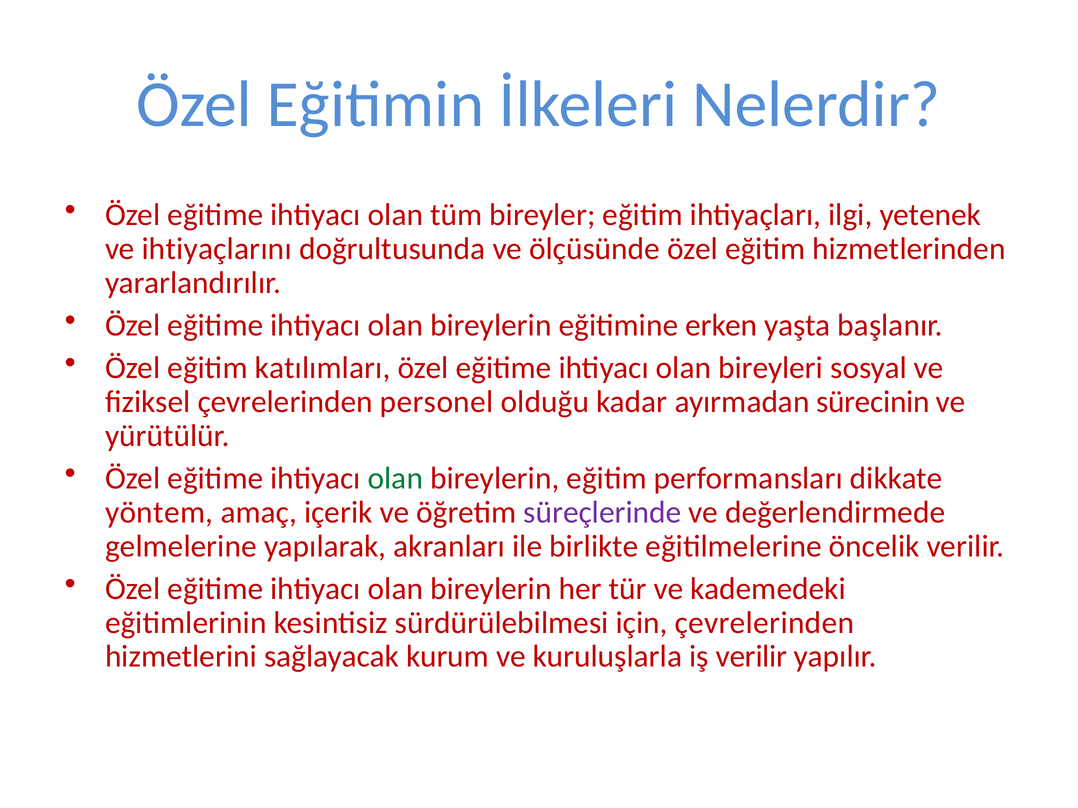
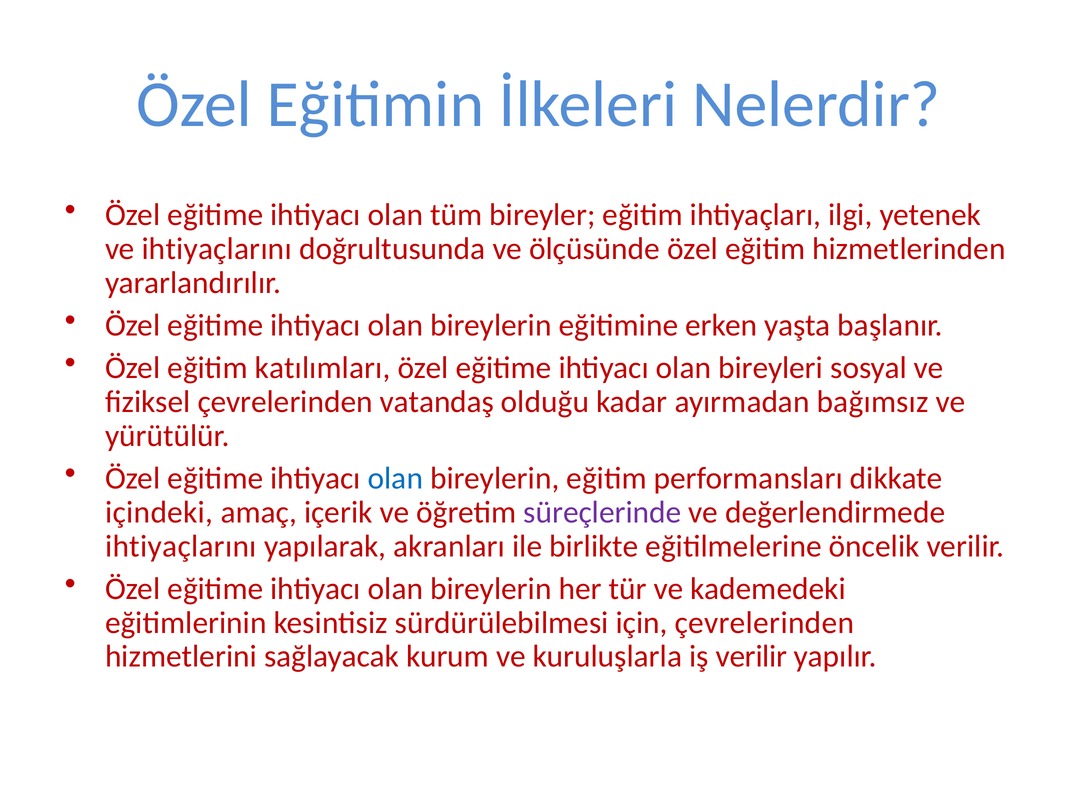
personel: personel -> vatandaş (437, 402)
sürecinin: sürecinin -> bağımsız (873, 402)
olan colour: green -> blue (395, 479)
yöntem: yöntem -> içindeki (159, 513)
gelmelerine: gelmelerine -> ihtiyaçlarını (181, 547)
